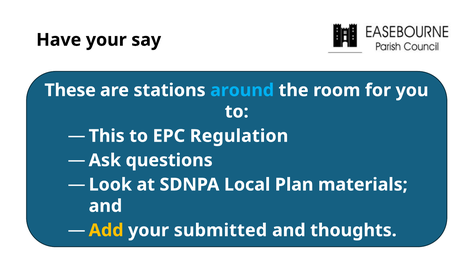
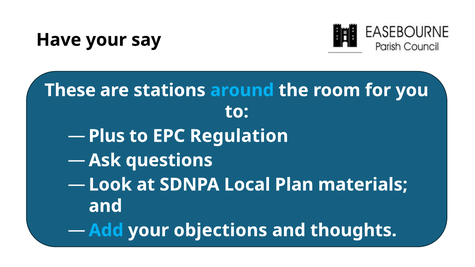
This: This -> Plus (107, 136)
Add colour: yellow -> light blue (106, 230)
submitted: submitted -> objections (220, 230)
